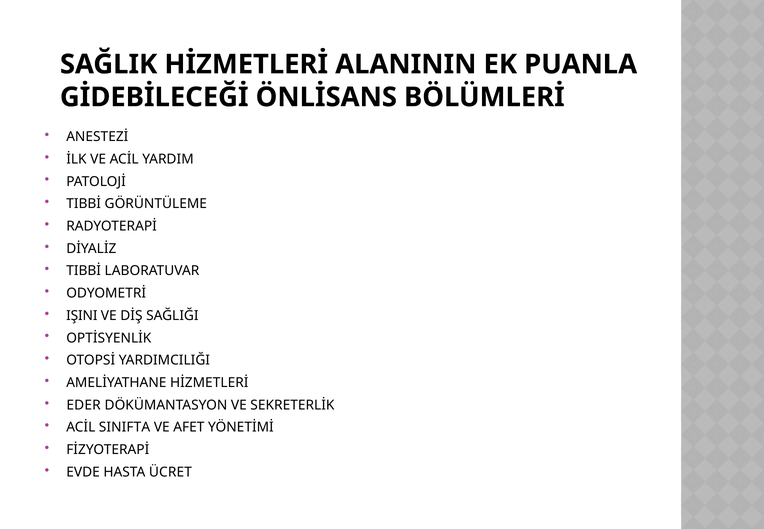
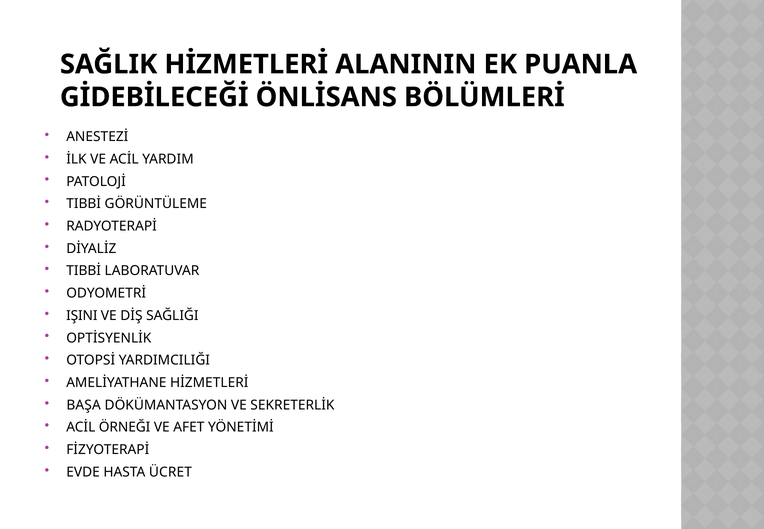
EDER: EDER -> BAŞA (84, 405)
SINIFTA: SINIFTA -> ÖRNEĞI (125, 427)
